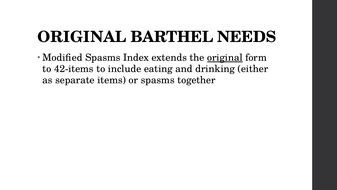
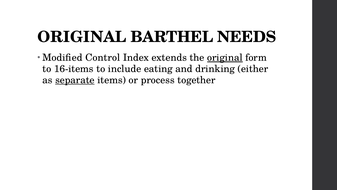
Modified Spasms: Spasms -> Control (103, 58)
42-items: 42-items -> 16-items (74, 69)
separate underline: none -> present (75, 80)
or spasms: spasms -> process (158, 80)
